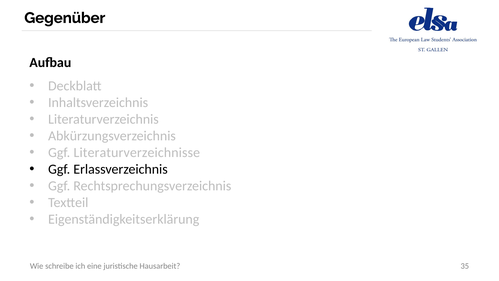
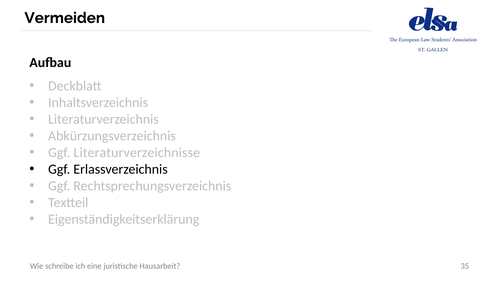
Gegenüber: Gegenüber -> Vermeiden (65, 18)
